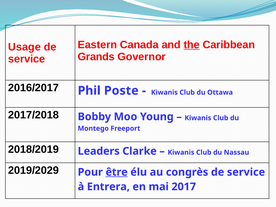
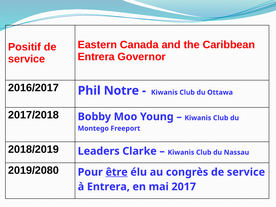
the underline: present -> none (192, 45)
Usage: Usage -> Positif (25, 47)
Grands: Grands -> Entrera (96, 57)
Poste: Poste -> Notre (121, 91)
2019/2029: 2019/2029 -> 2019/2080 (33, 170)
